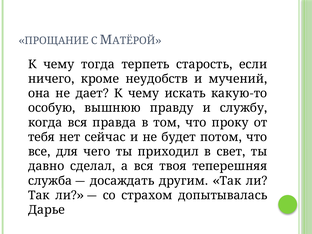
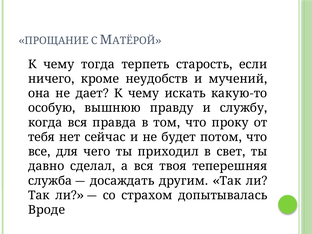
Дарье: Дарье -> Вроде (47, 210)
